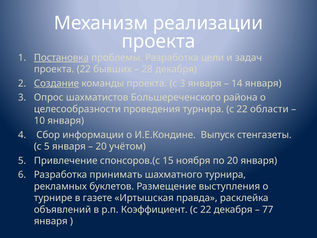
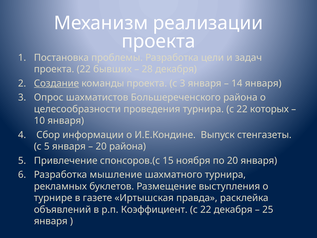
Постановка underline: present -> none (61, 58)
области: области -> которых (269, 109)
20 учётом: учётом -> района (128, 146)
принимать: принимать -> мышление (116, 175)
77: 77 -> 25 (268, 209)
